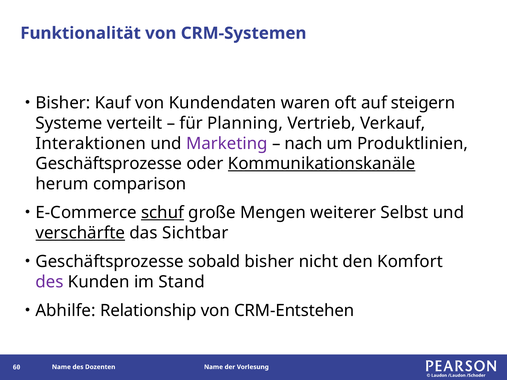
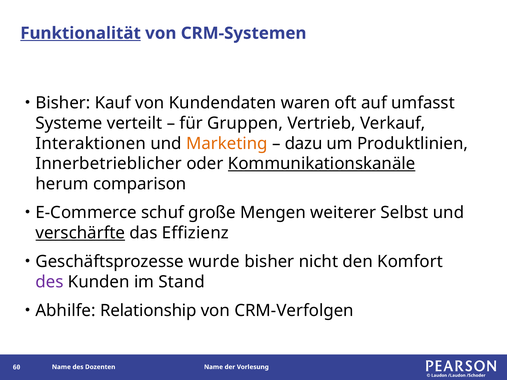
Funktionalität underline: none -> present (81, 33)
steigern: steigern -> umfasst (423, 103)
Planning: Planning -> Gruppen (245, 123)
Marketing colour: purple -> orange (227, 144)
nach: nach -> dazu (304, 144)
Geschäftsprozesse: Geschäftsprozesse -> Innerbetrieblicher (109, 164)
schuf underline: present -> none (163, 213)
Sichtbar: Sichtbar -> Effizienz (195, 233)
sobald: sobald -> wurde (214, 262)
CRM-Entstehen: CRM-Entstehen -> CRM-Verfolgen (294, 311)
